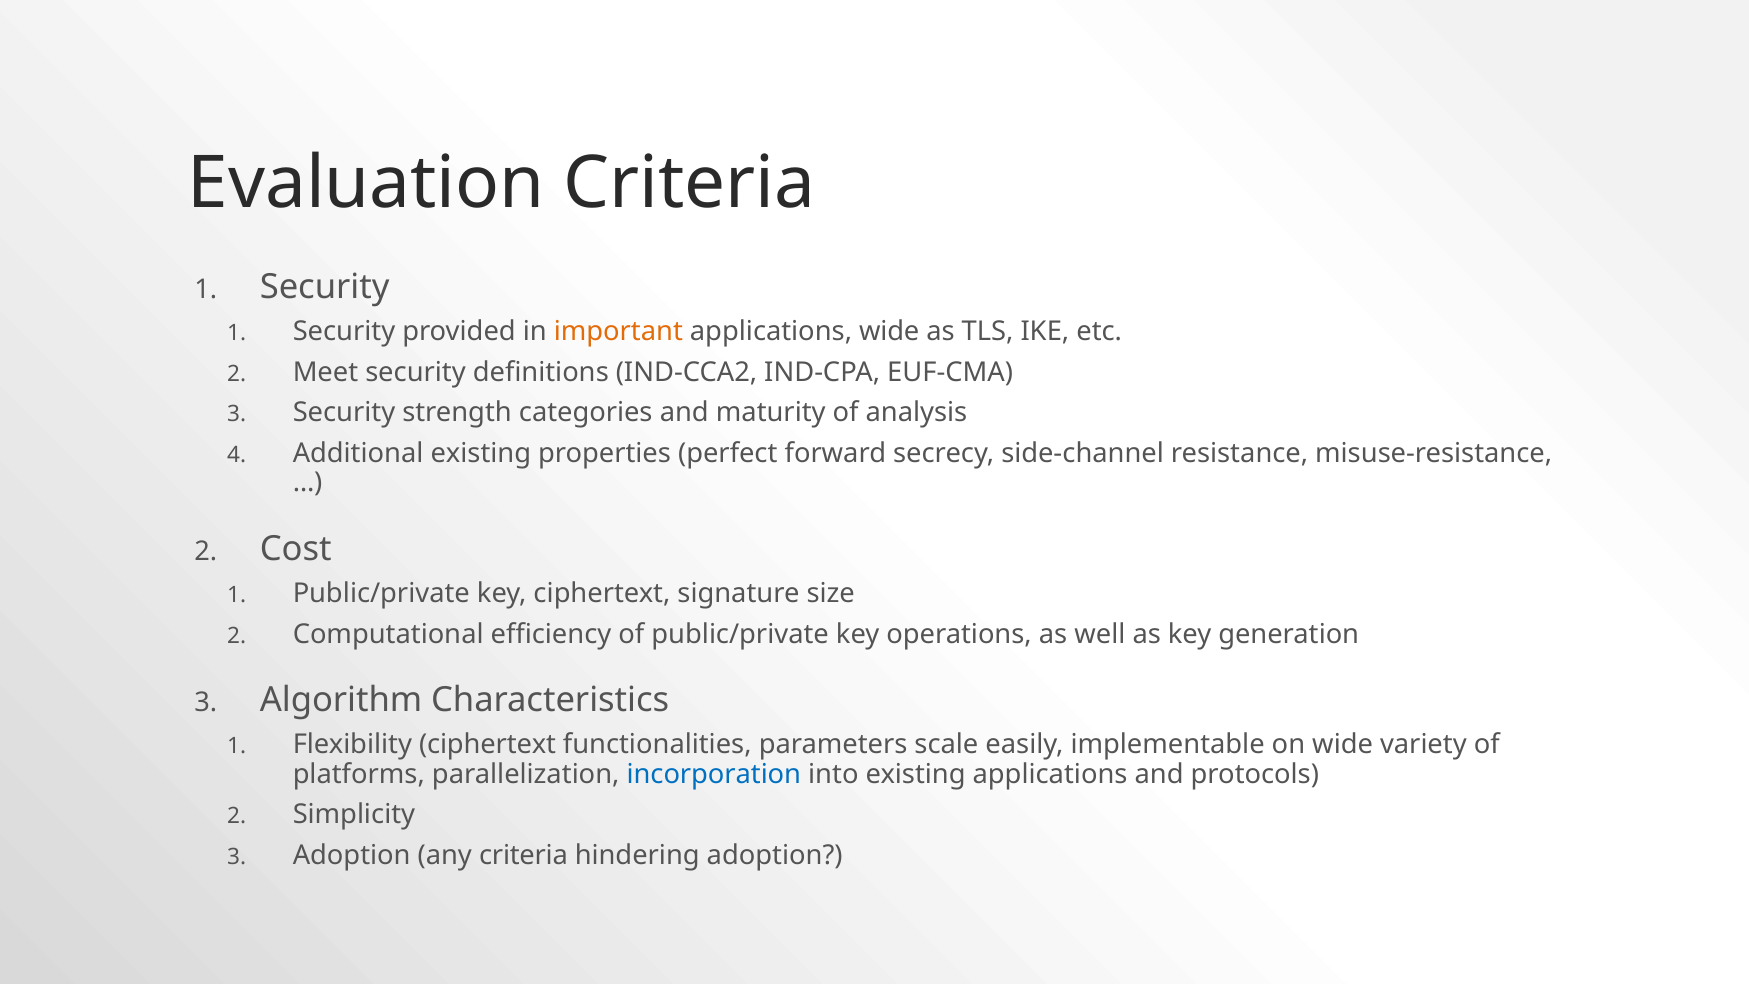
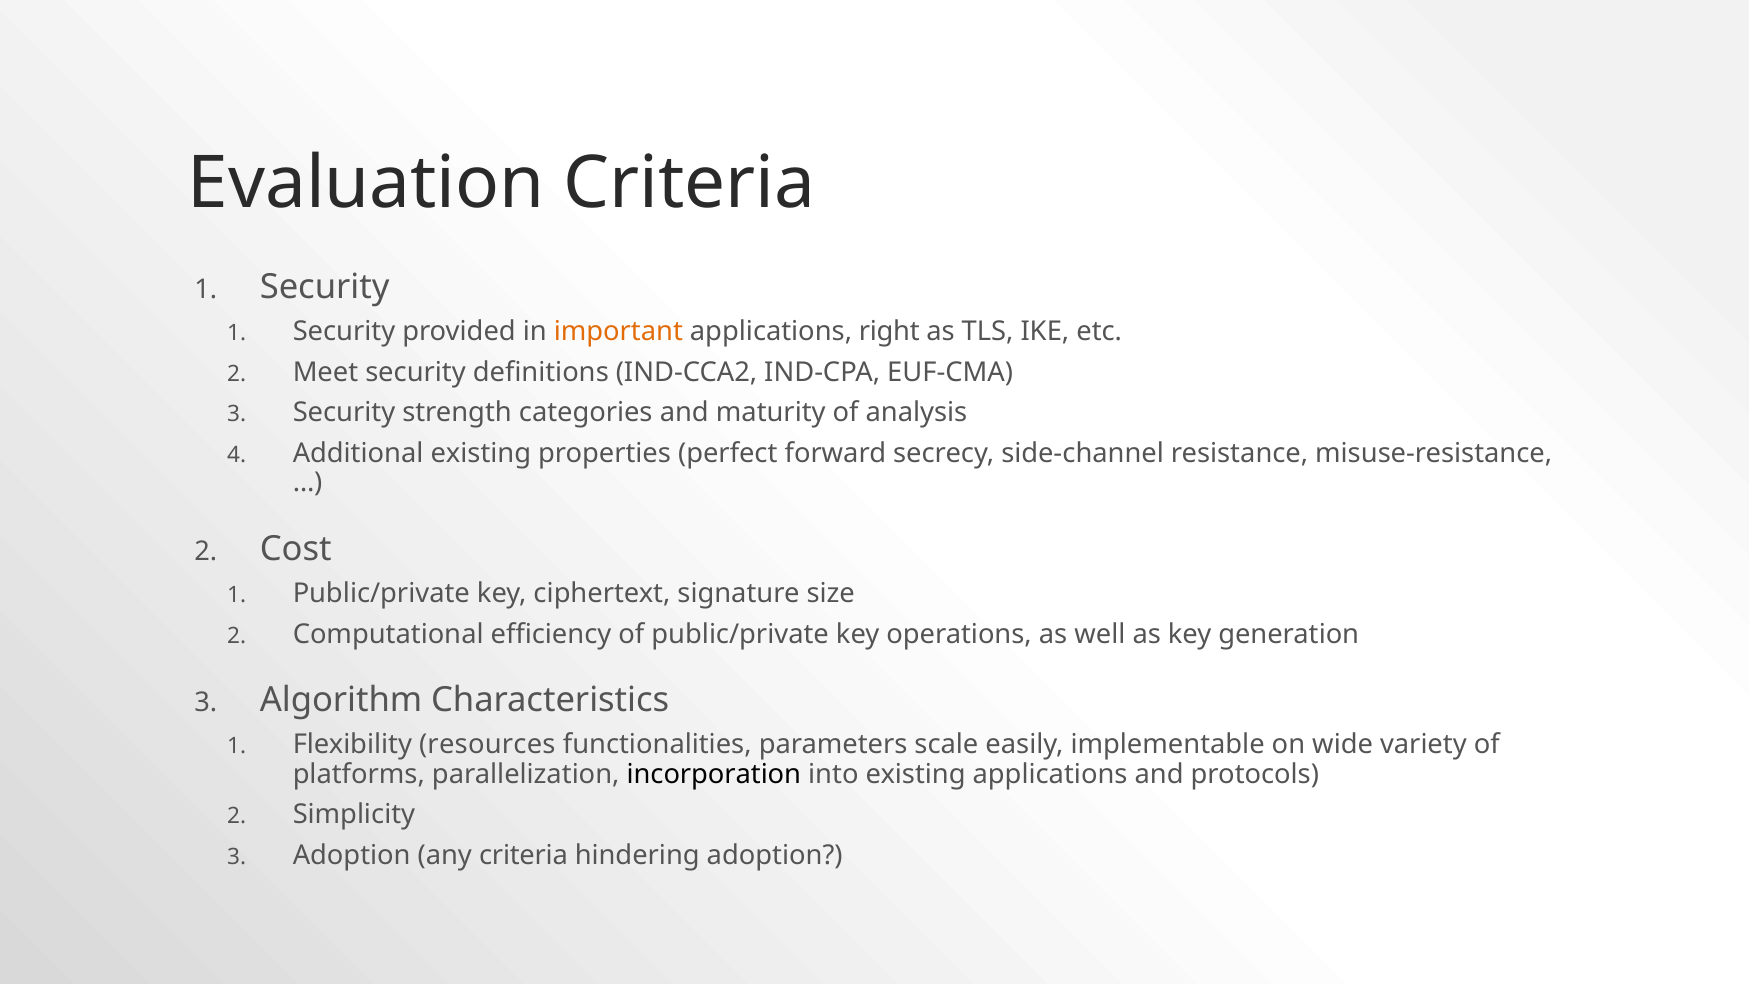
applications wide: wide -> right (889, 332)
Flexibility ciphertext: ciphertext -> resources (487, 745)
incorporation colour: blue -> black (714, 774)
